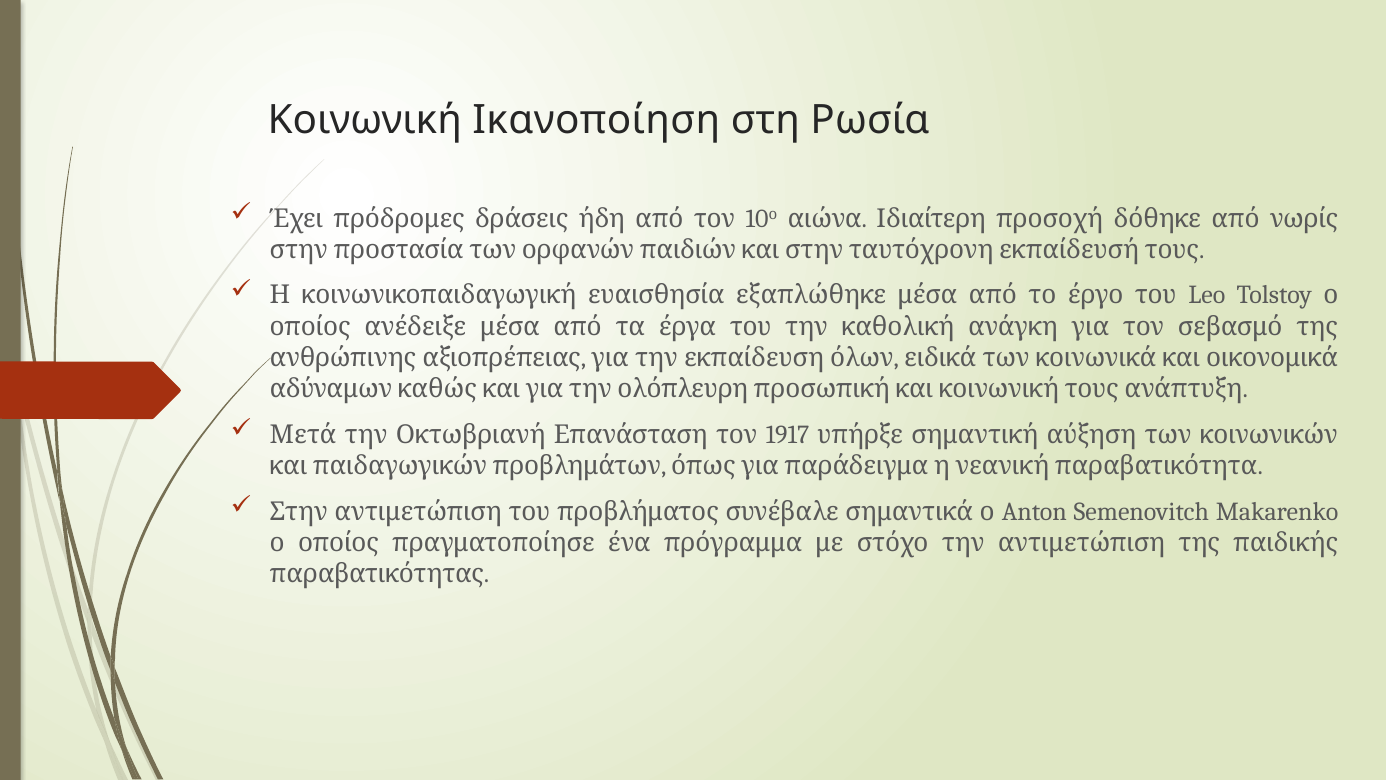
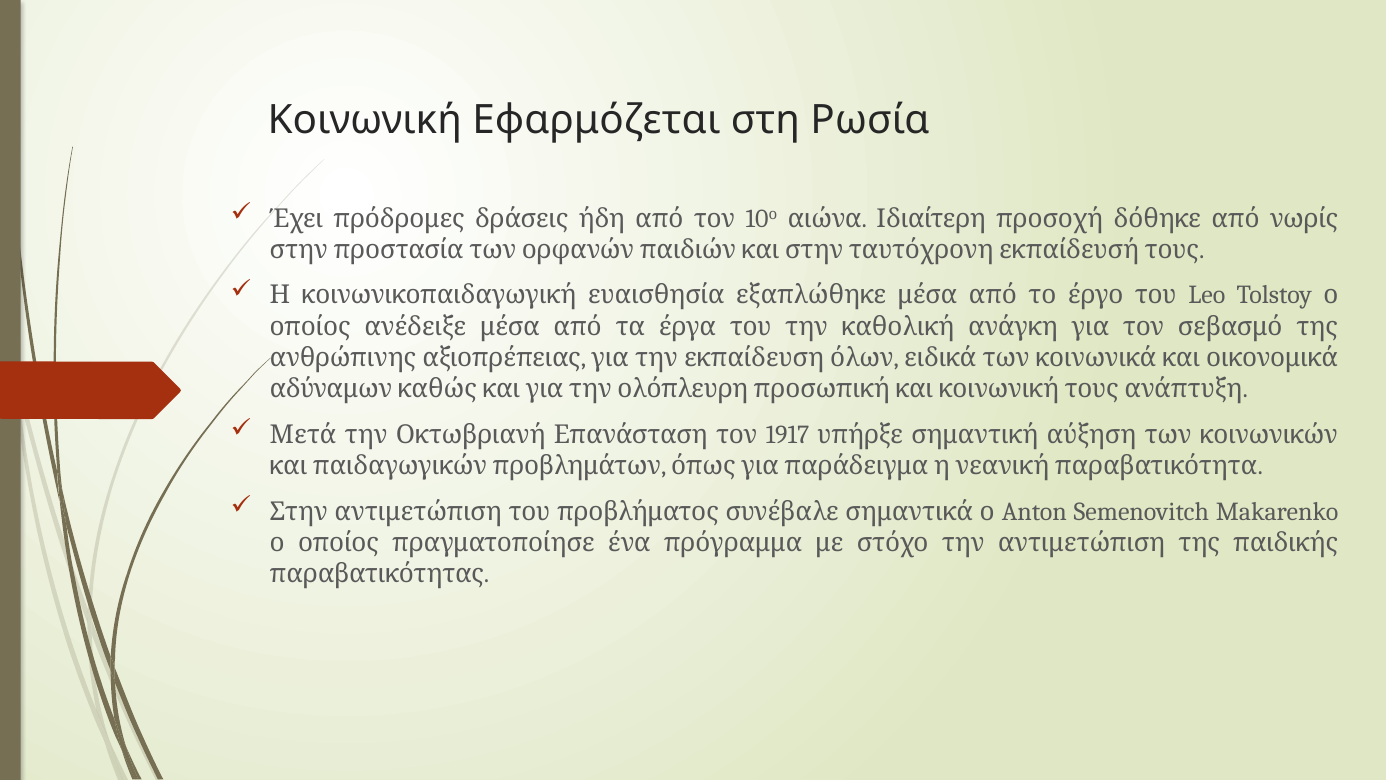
Ικανοποίηση: Ικανοποίηση -> Εφαρμόζεται (596, 120)
